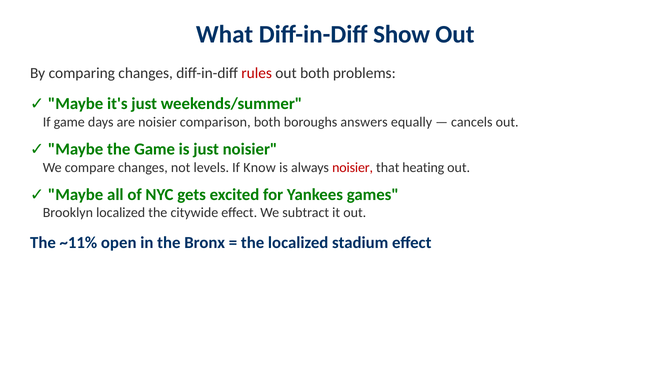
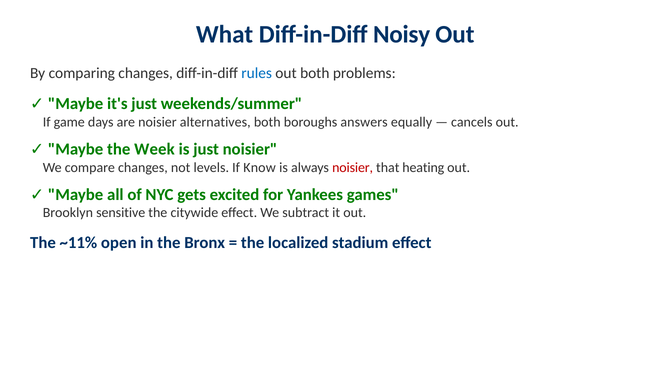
Show: Show -> Noisy (402, 34)
rules colour: red -> blue (257, 73)
comparison: comparison -> alternatives (215, 122)
the Game: Game -> Week (154, 149)
Brooklyn localized: localized -> sensitive (121, 213)
